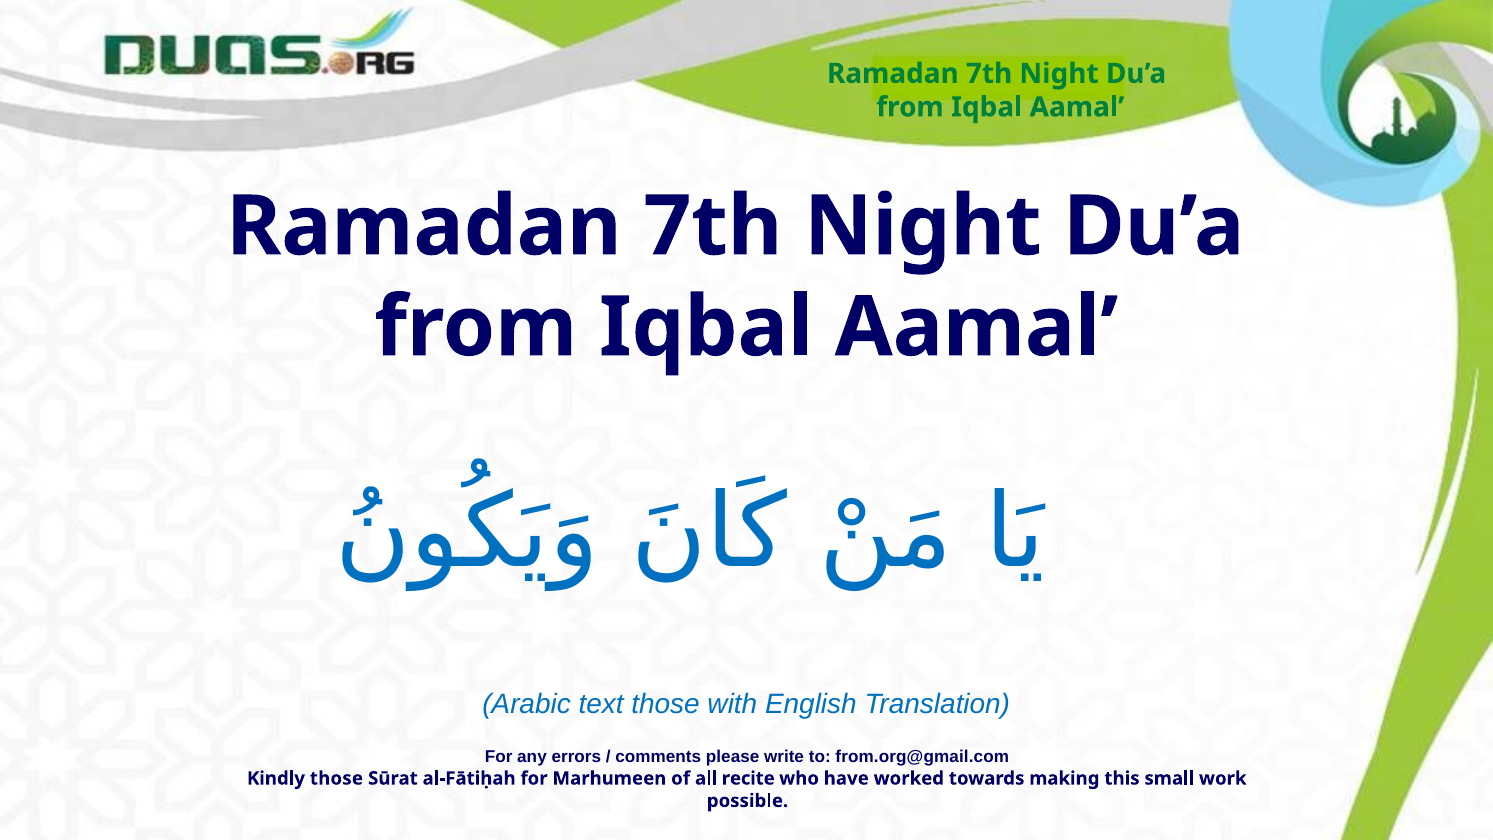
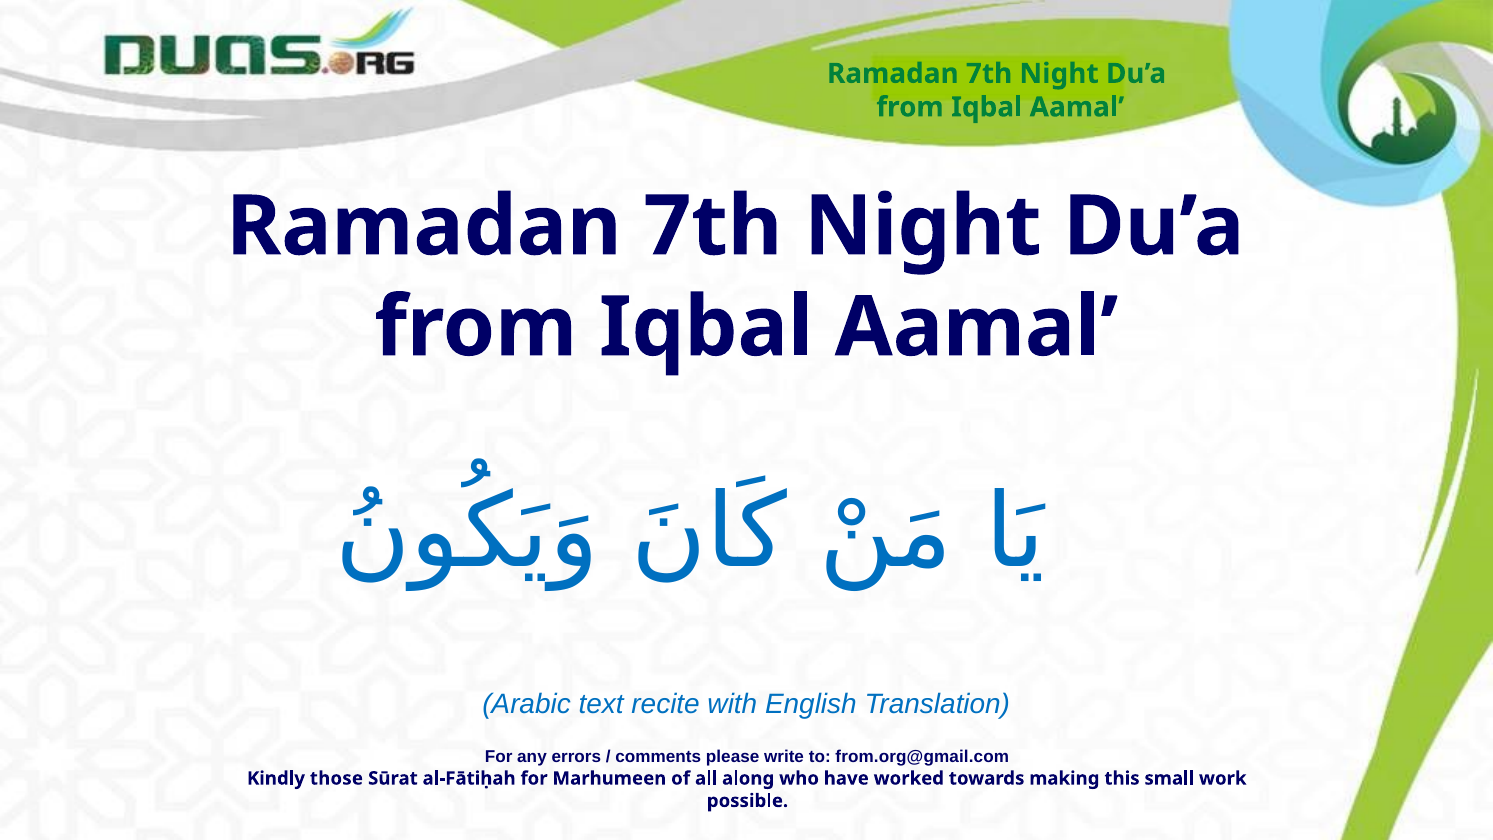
text those: those -> recite (666, 704)
recite: recite -> along (748, 778)
